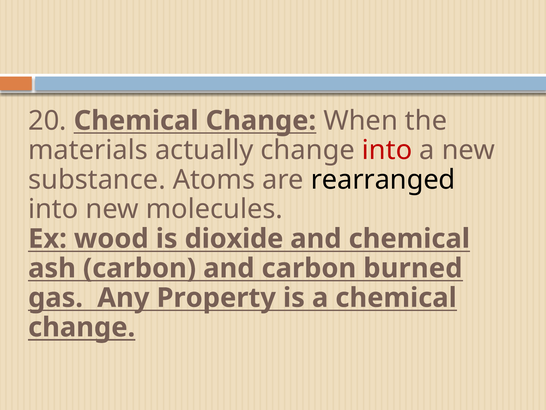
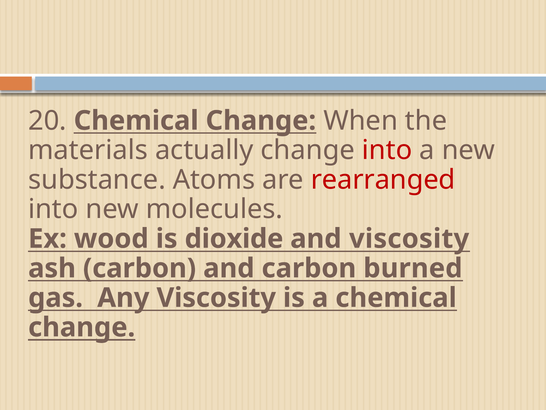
rearranged colour: black -> red (383, 180)
and chemical: chemical -> viscosity (409, 238)
Any Property: Property -> Viscosity (216, 297)
